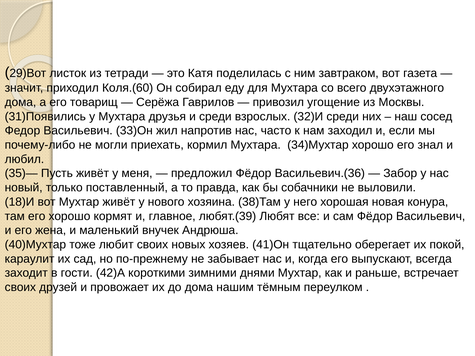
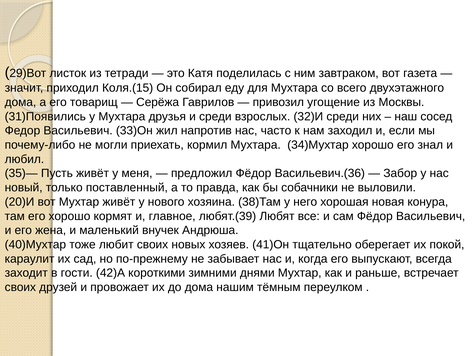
Коля.(60: Коля.(60 -> Коля.(15 (128, 88)
18)И: 18)И -> 20)И (20, 202)
